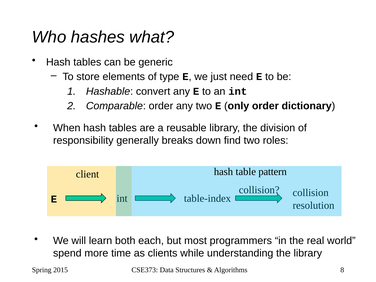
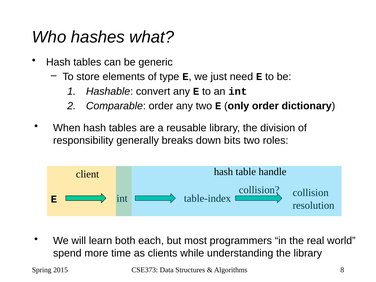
find: find -> bits (232, 141)
pattern: pattern -> handle (273, 172)
